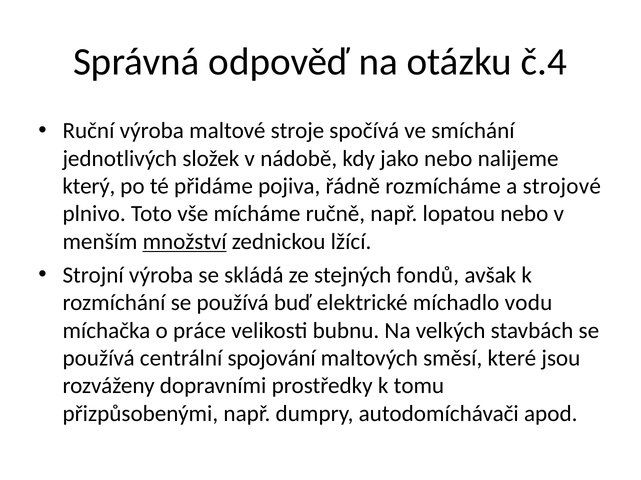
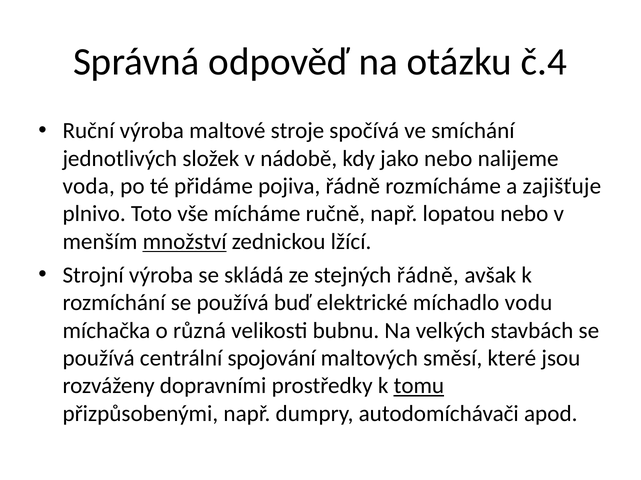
který: který -> voda (89, 186)
strojové: strojové -> zajišťuje (562, 186)
stejných fondů: fondů -> řádně (428, 275)
práce: práce -> různá (200, 331)
tomu underline: none -> present (419, 386)
